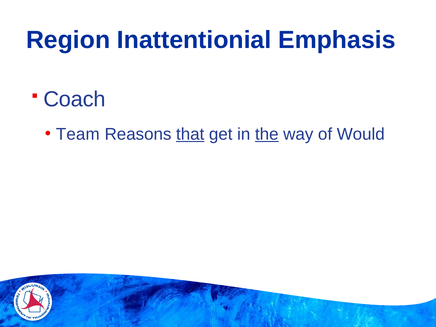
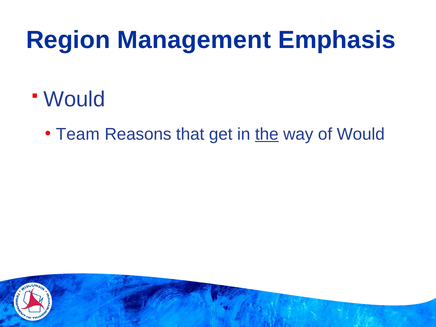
Inattentionial: Inattentionial -> Management (194, 40)
Coach: Coach -> Would (74, 99)
that underline: present -> none (190, 134)
